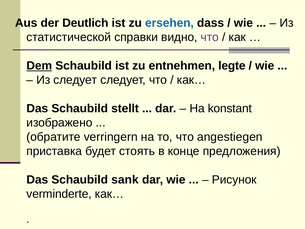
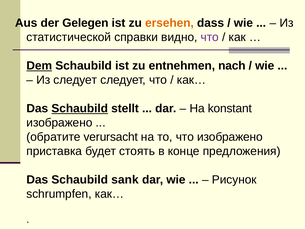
Deutlich: Deutlich -> Gelegen (85, 23)
ersehen colour: blue -> orange (169, 23)
legte: legte -> nach (232, 66)
Schaubild underline: none -> present (80, 108)
verringern: verringern -> verursacht (111, 137)
что angestiegen: angestiegen -> изображено (230, 137)
verminderte: verminderte -> schrumpfen (59, 194)
